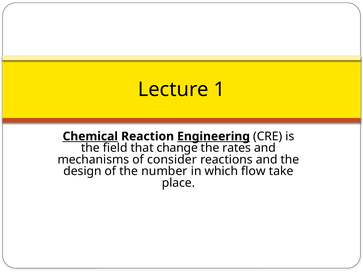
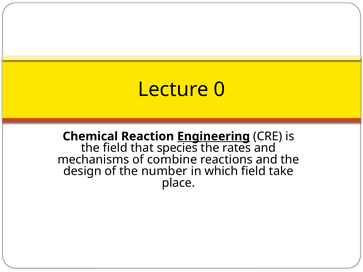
1: 1 -> 0 (219, 89)
Chemical underline: present -> none (90, 136)
change: change -> species (177, 148)
consider: consider -> combine (172, 160)
which flow: flow -> field (253, 171)
